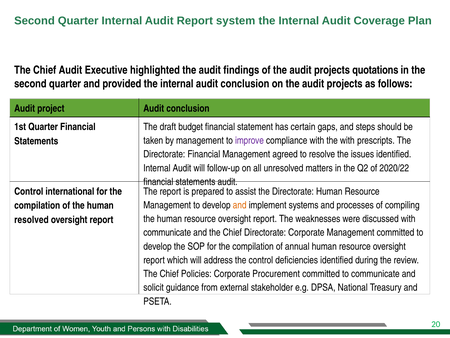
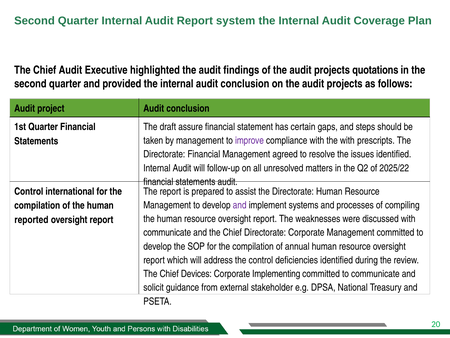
budget: budget -> assure (191, 127)
2020/22: 2020/22 -> 2025/22 (394, 168)
and colour: orange -> purple (240, 205)
resolved: resolved -> reported (31, 219)
Policies: Policies -> Devices (196, 273)
Procurement: Procurement -> Implementing (276, 273)
